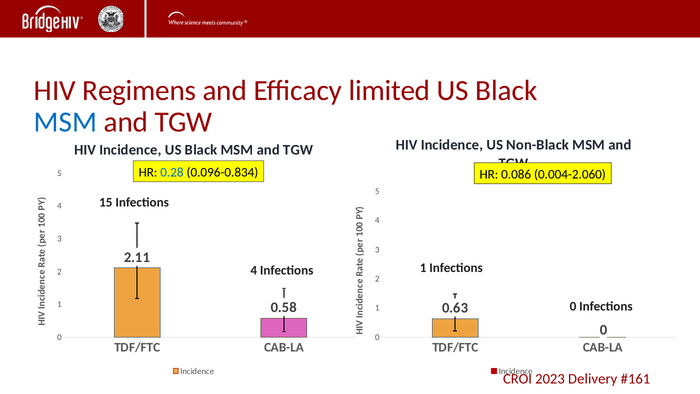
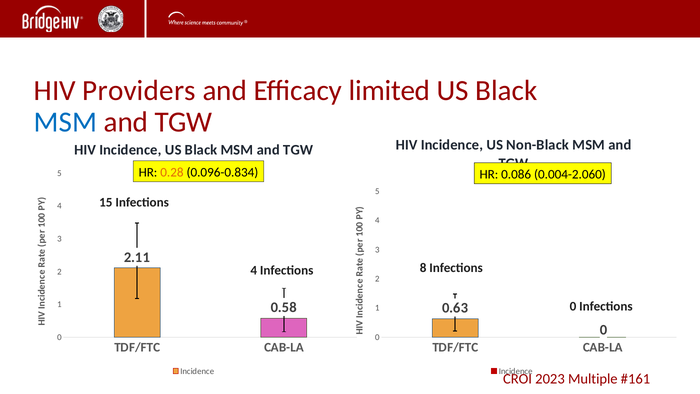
Regimens: Regimens -> Providers (139, 91)
0.28 colour: blue -> orange (172, 172)
Infections 1: 1 -> 8 (423, 268)
Delivery: Delivery -> Multiple (593, 378)
